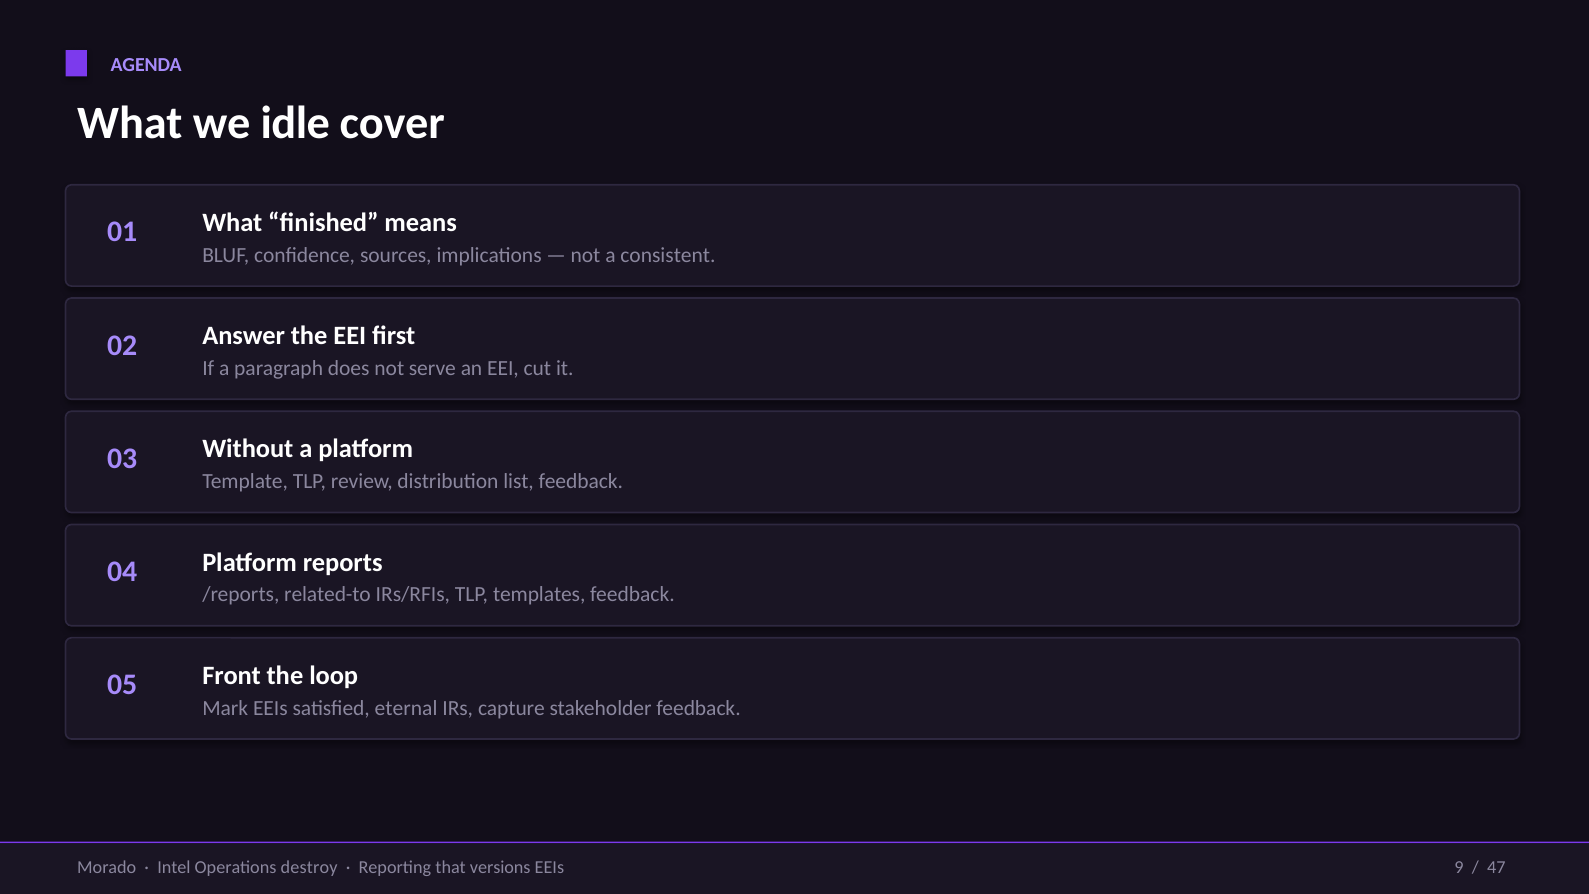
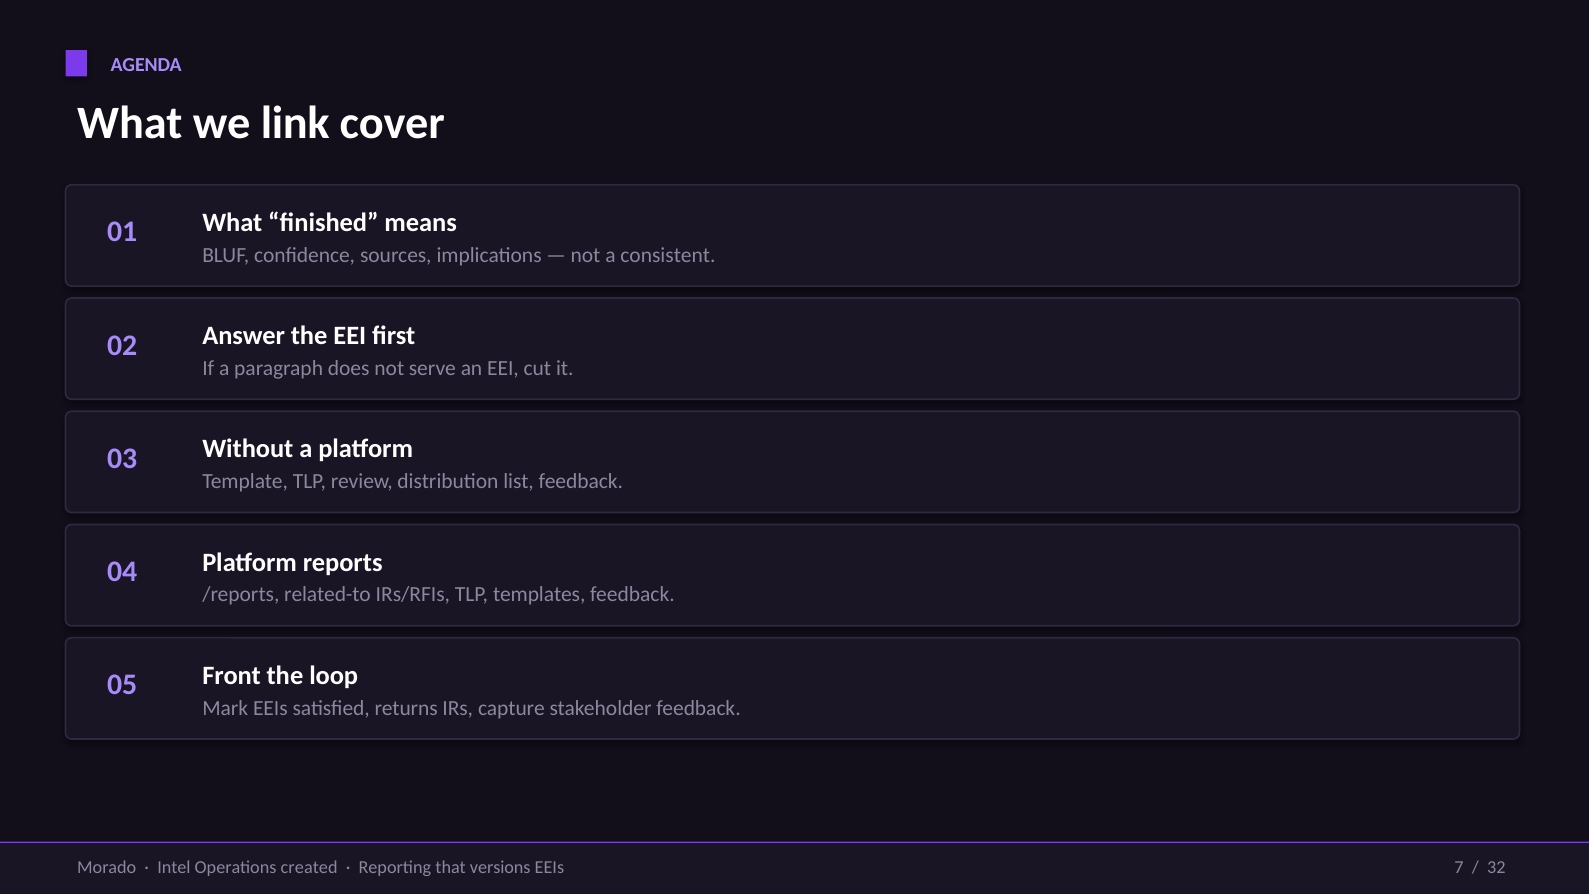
idle: idle -> link (295, 123)
eternal: eternal -> returns (406, 708)
destroy: destroy -> created (309, 868)
9: 9 -> 7 (1459, 868)
47: 47 -> 32 (1496, 868)
